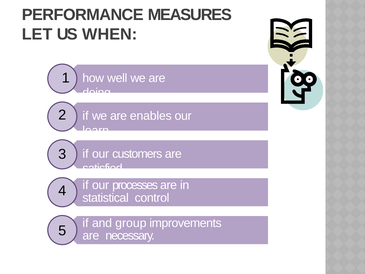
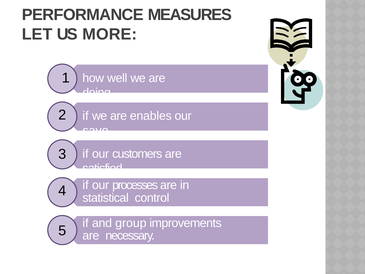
WHEN: WHEN -> MORE (110, 34)
learn: learn -> save (95, 130)
